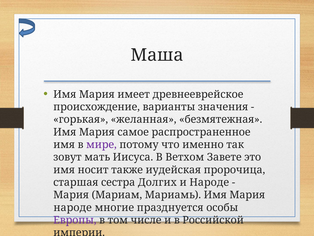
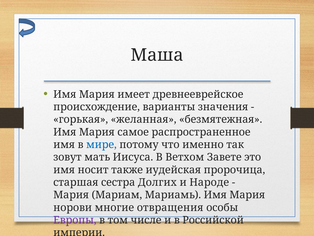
мире colour: purple -> blue (101, 144)
народе: народе -> норови (73, 207)
празднуется: празднуется -> отвращения (170, 207)
